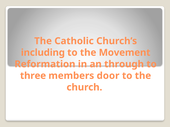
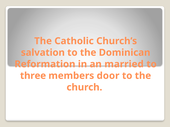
including: including -> salvation (43, 53)
Movement: Movement -> Dominican (125, 53)
through: through -> married (124, 64)
